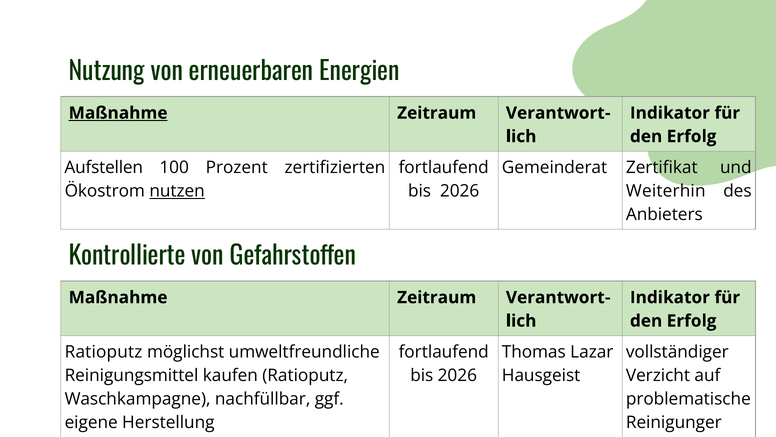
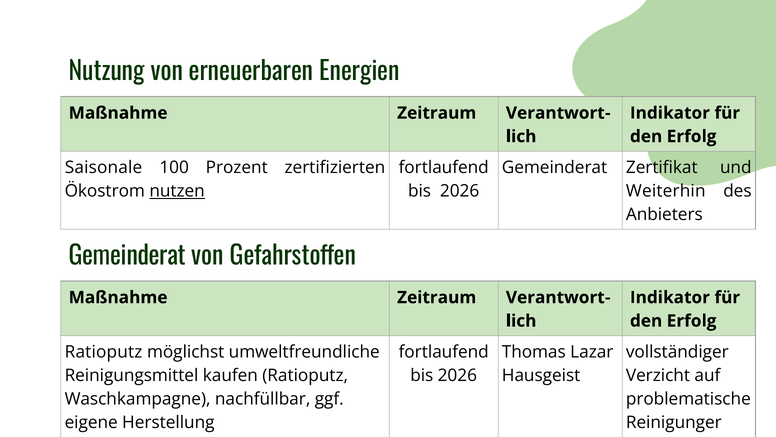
Maßnahme underline: present -> none (118, 113)
Aufstellen: Aufstellen -> Saisonale (104, 168)
Kontrollierte: Kontrollierte -> Gemeinderat (127, 256)
